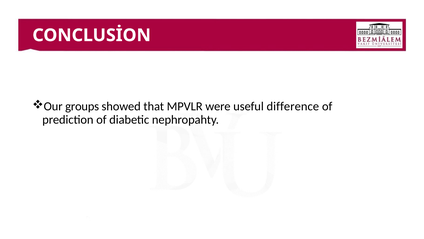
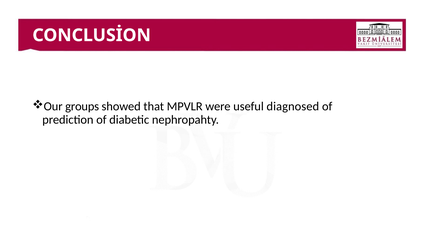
difference: difference -> diagnosed (293, 106)
